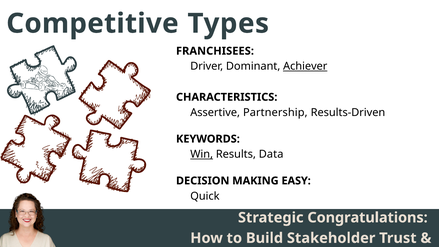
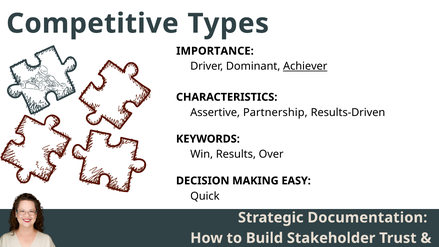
FRANCHISEES: FRANCHISEES -> IMPORTANCE (215, 51)
Win underline: present -> none (202, 154)
Data: Data -> Over (271, 154)
Congratulations: Congratulations -> Documentation (367, 218)
